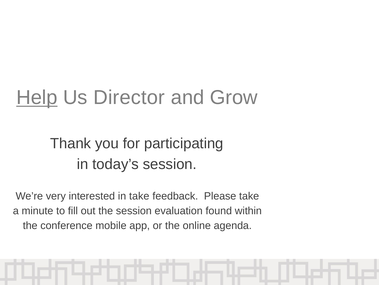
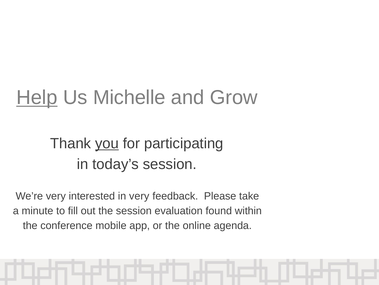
Director: Director -> Michelle (129, 97)
you underline: none -> present (107, 143)
in take: take -> very (139, 195)
